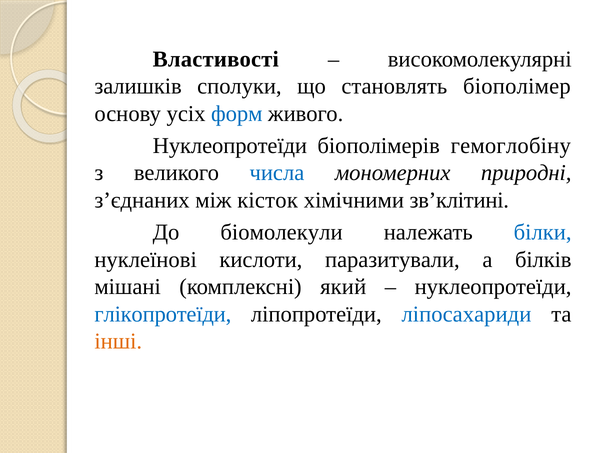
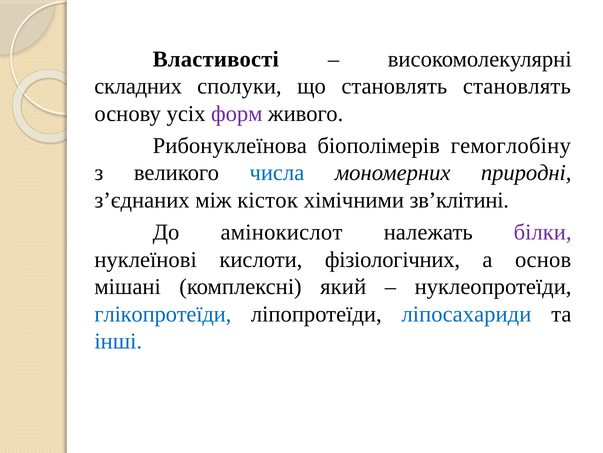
залишків: залишків -> складних (138, 86)
становлять біополімер: біополімер -> становлять (517, 86)
форм colour: blue -> purple (237, 113)
Нуклеопротеїди: Нуклеопротеїди -> Рибонуклеїнова (230, 146)
біомолекули: біомолекули -> амінокислот (281, 232)
білки colour: blue -> purple (543, 232)
паразитували: паразитували -> фізіологічних (393, 259)
білків: білків -> основ (543, 259)
інші colour: orange -> blue (118, 341)
